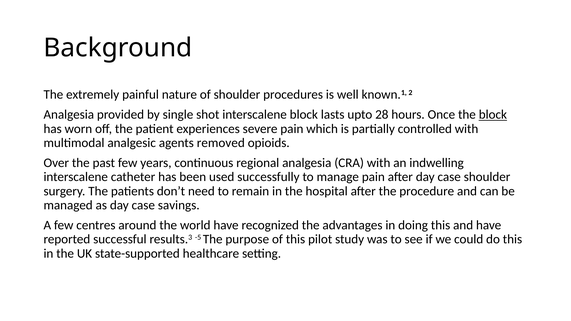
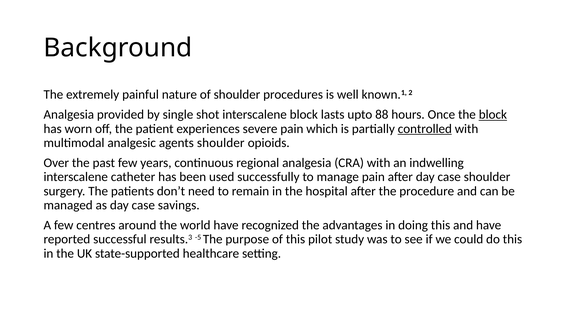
28: 28 -> 88 (382, 115)
controlled underline: none -> present (425, 129)
agents removed: removed -> shoulder (221, 143)
